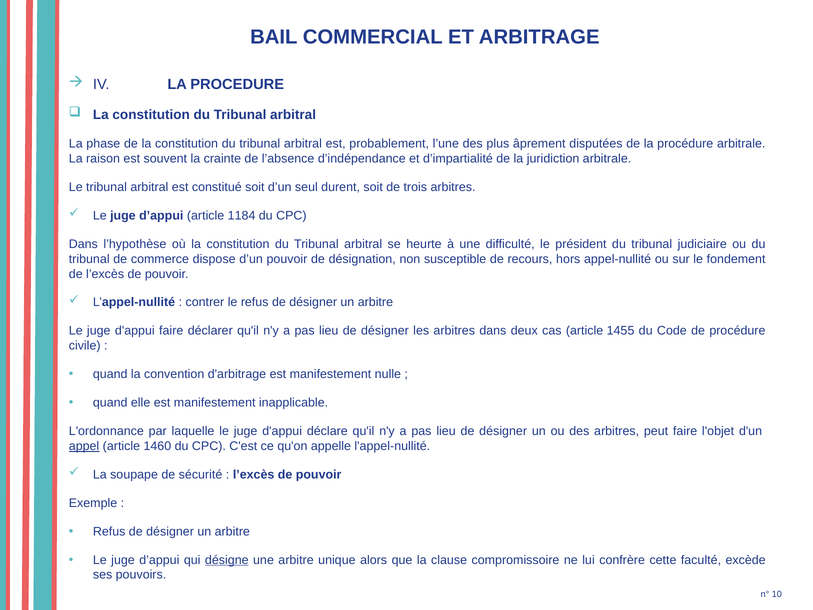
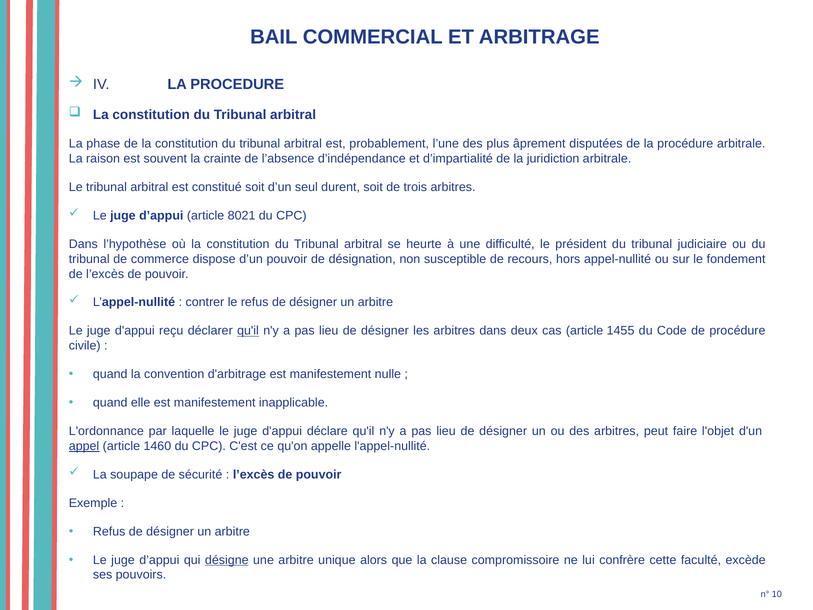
1184: 1184 -> 8021 (242, 216)
d'appui faire: faire -> reçu (171, 331)
qu'il underline: none -> present (248, 331)
